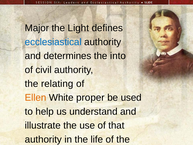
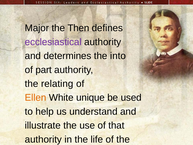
Light: Light -> Then (78, 28)
ecclesiastical colour: blue -> purple (53, 42)
civil: civil -> part (44, 70)
proper: proper -> unique (90, 97)
